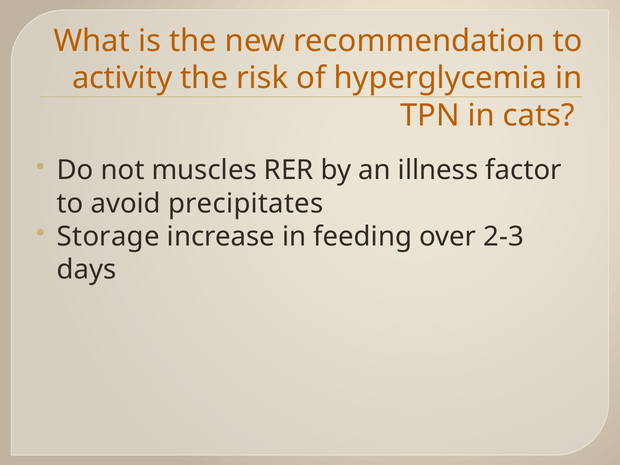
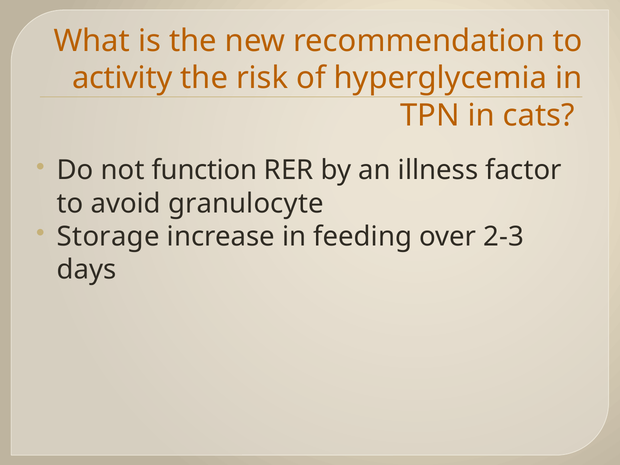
muscles: muscles -> function (204, 170)
precipitates: precipitates -> granulocyte (246, 203)
